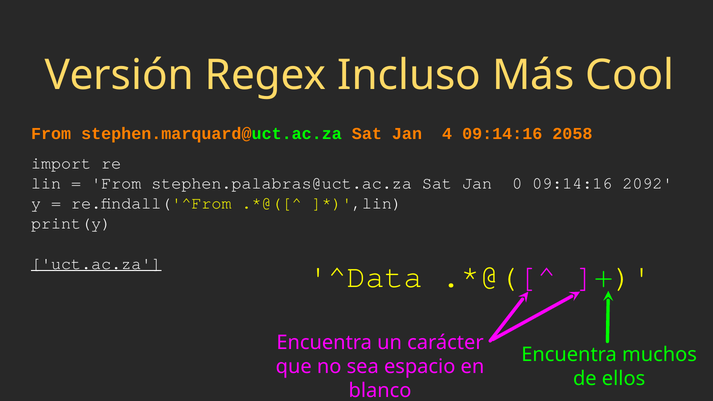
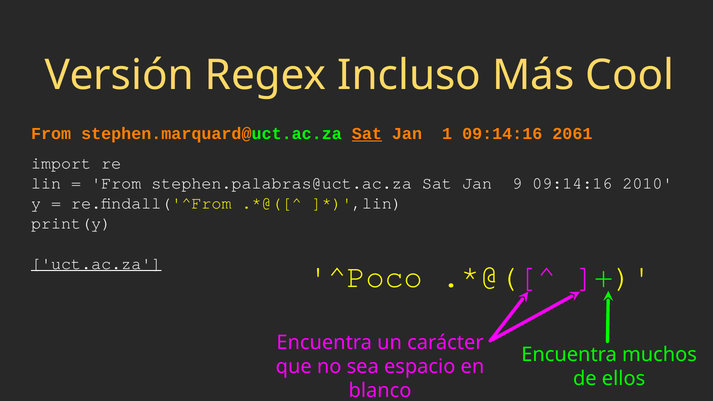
Sat underline: none -> present (367, 134)
4: 4 -> 1 (447, 134)
2058: 2058 -> 2061 (572, 134)
0: 0 -> 9 (517, 183)
2092: 2092 -> 2010 (647, 183)
^Data: ^Data -> ^Poco (366, 277)
